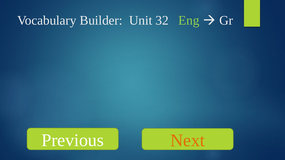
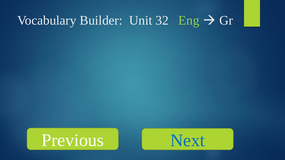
Next colour: orange -> blue (188, 141)
